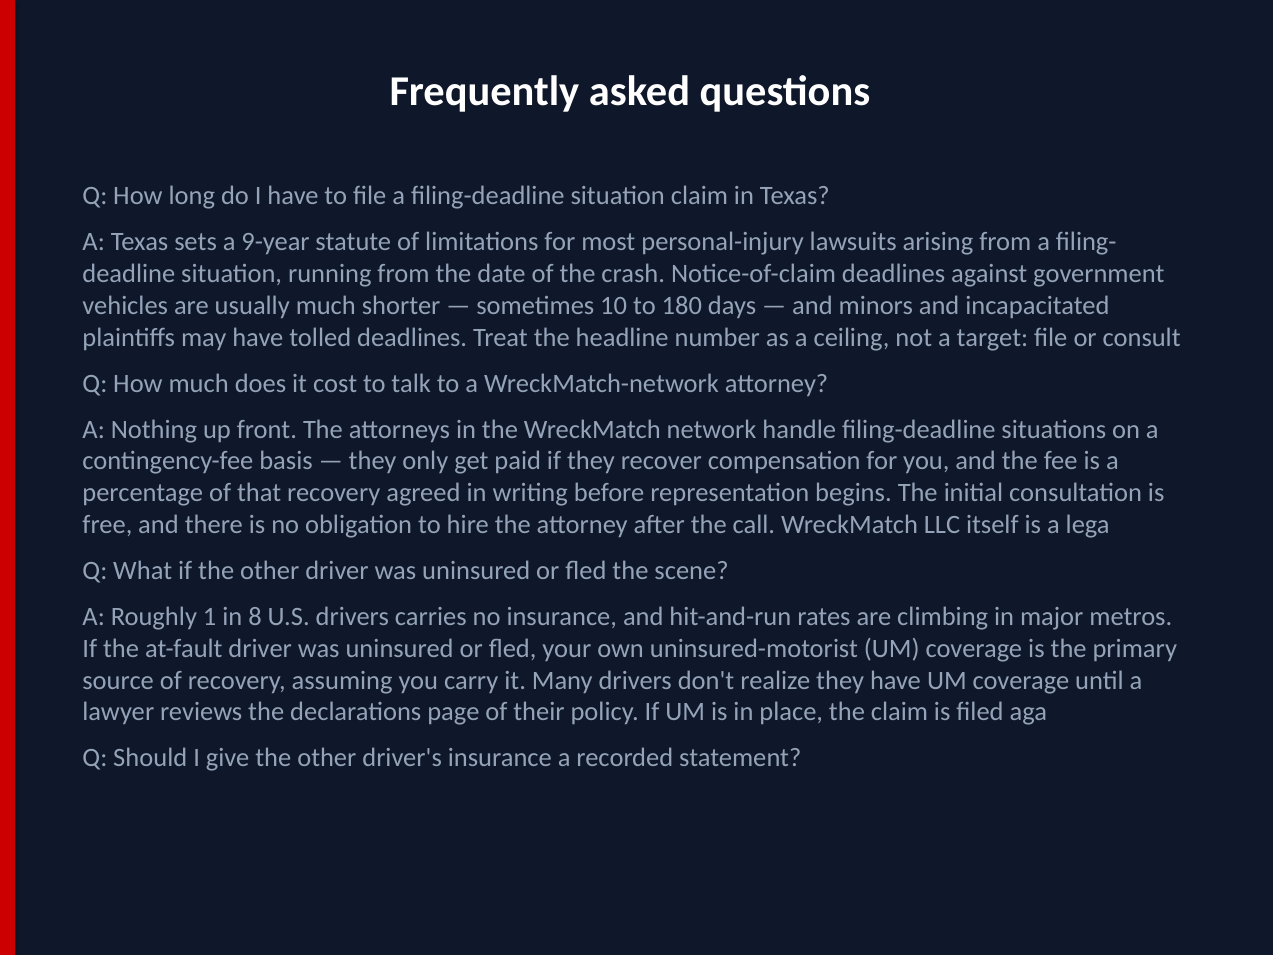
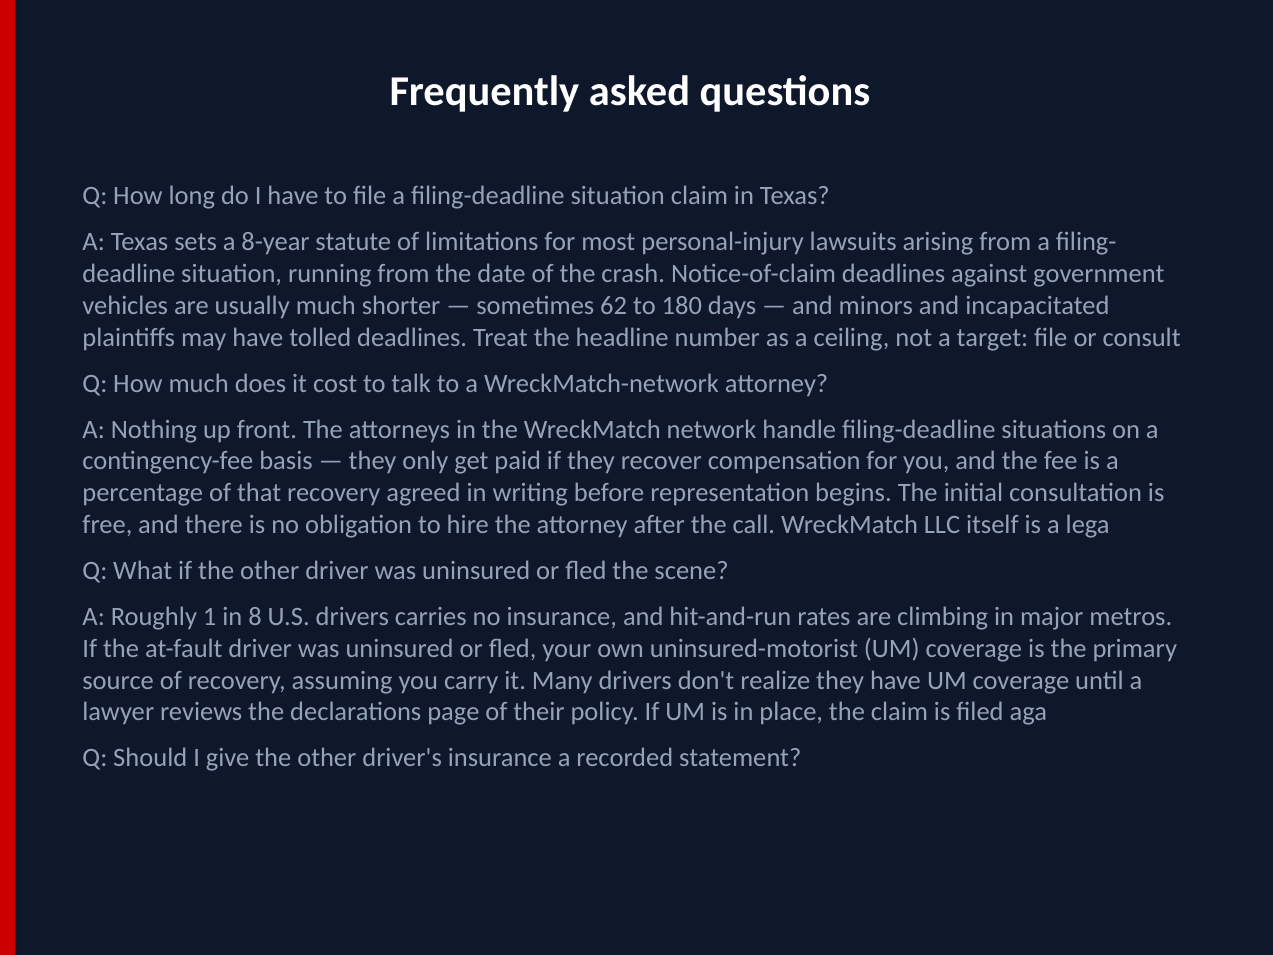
9-year: 9-year -> 8-year (276, 242)
10: 10 -> 62 (614, 305)
